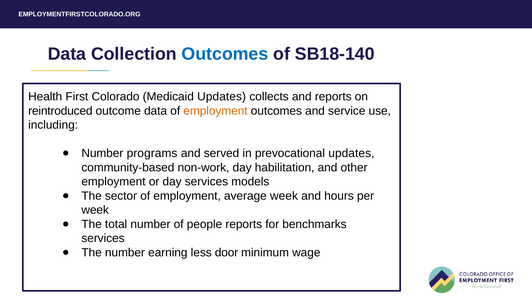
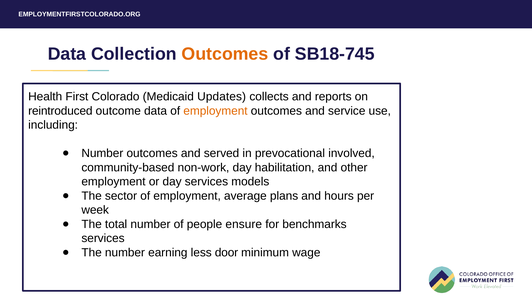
Outcomes colour: blue -> orange (225, 54)
SB18-140: SB18-140 -> SB18-745 (335, 54)
Number programs: programs -> outcomes (152, 154)
prevocational updates: updates -> involved (351, 154)
average week: week -> plans (284, 196)
people reports: reports -> ensure (244, 224)
